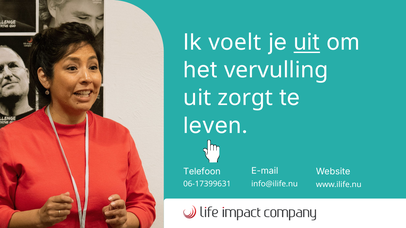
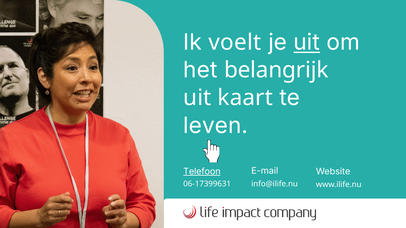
vervulling: vervulling -> belangrijk (276, 70)
zorgt: zorgt -> kaart (245, 98)
Telefoon underline: none -> present (202, 172)
